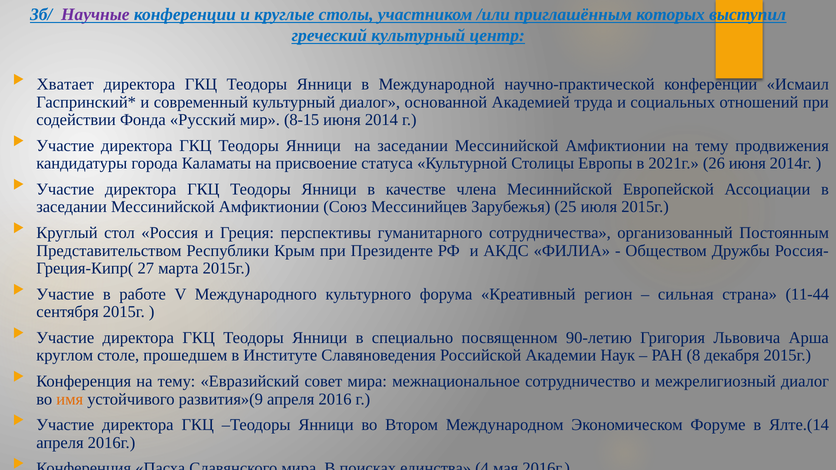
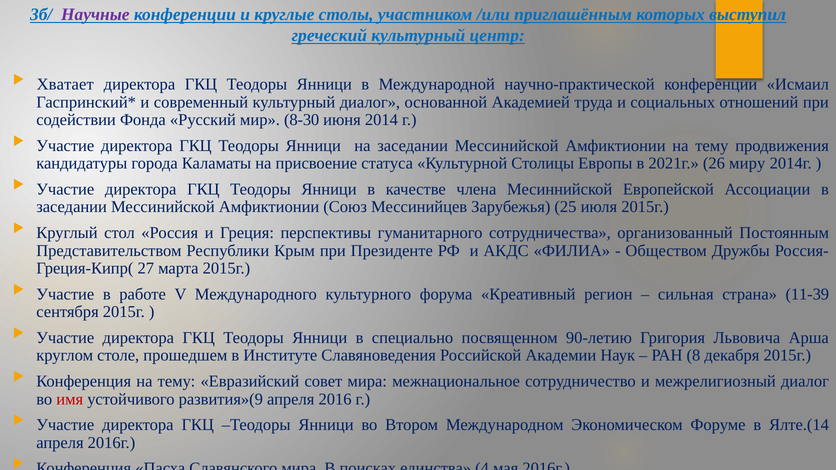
8-15: 8-15 -> 8-30 (302, 120)
26 июня: июня -> миру (747, 164)
11-44: 11-44 -> 11-39 (807, 294)
имя colour: orange -> red (70, 399)
